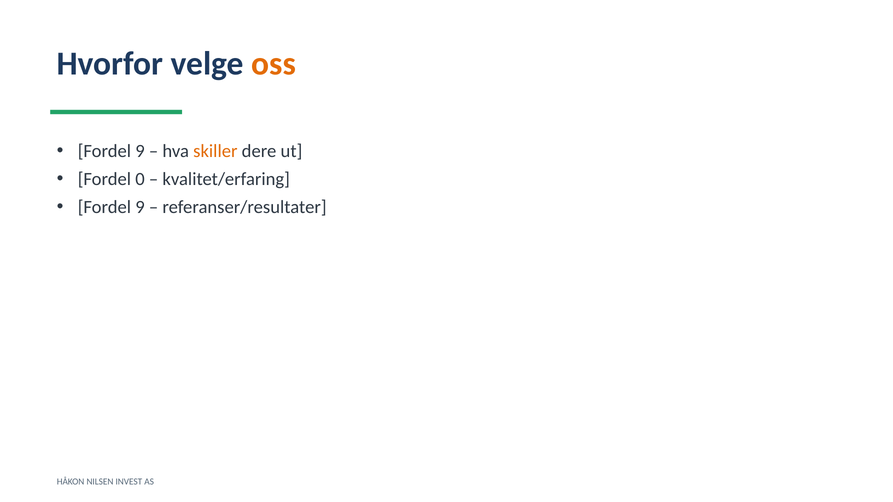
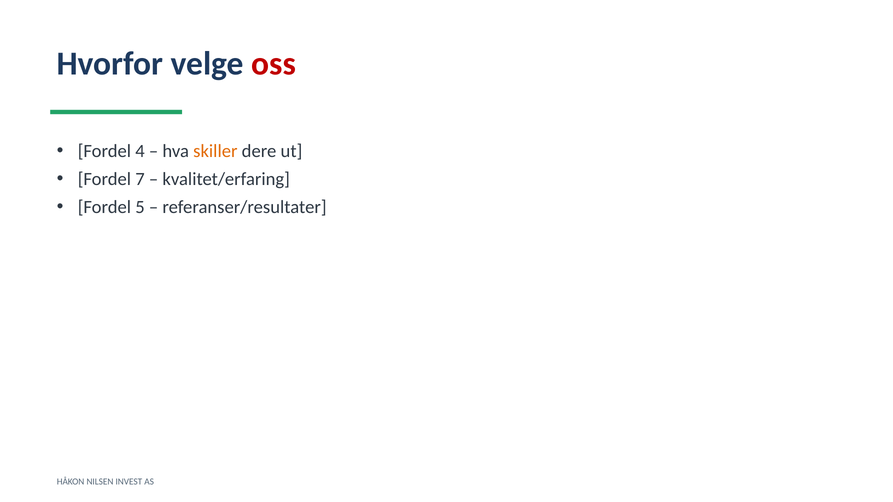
oss colour: orange -> red (274, 64)
9: 9 -> 4 (140, 151)
0: 0 -> 7 (140, 179)
9: 9 -> 5 (140, 207)
